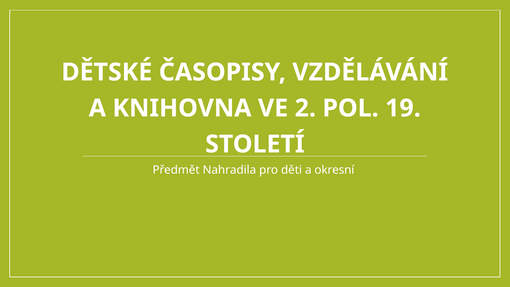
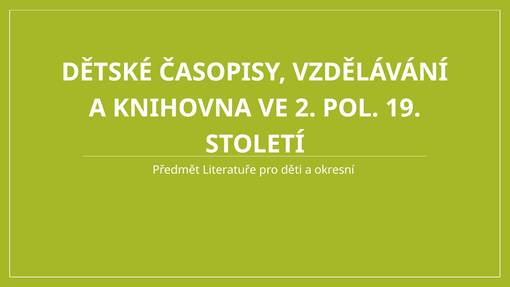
Nahradila: Nahradila -> Literatuře (229, 170)
